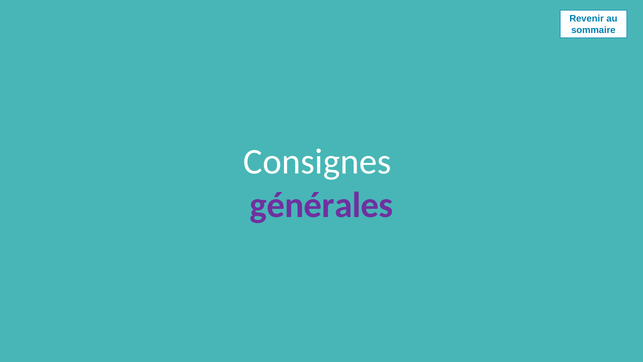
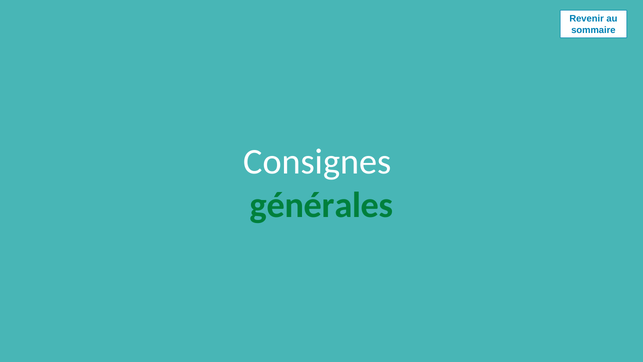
générales colour: purple -> green (321, 205)
